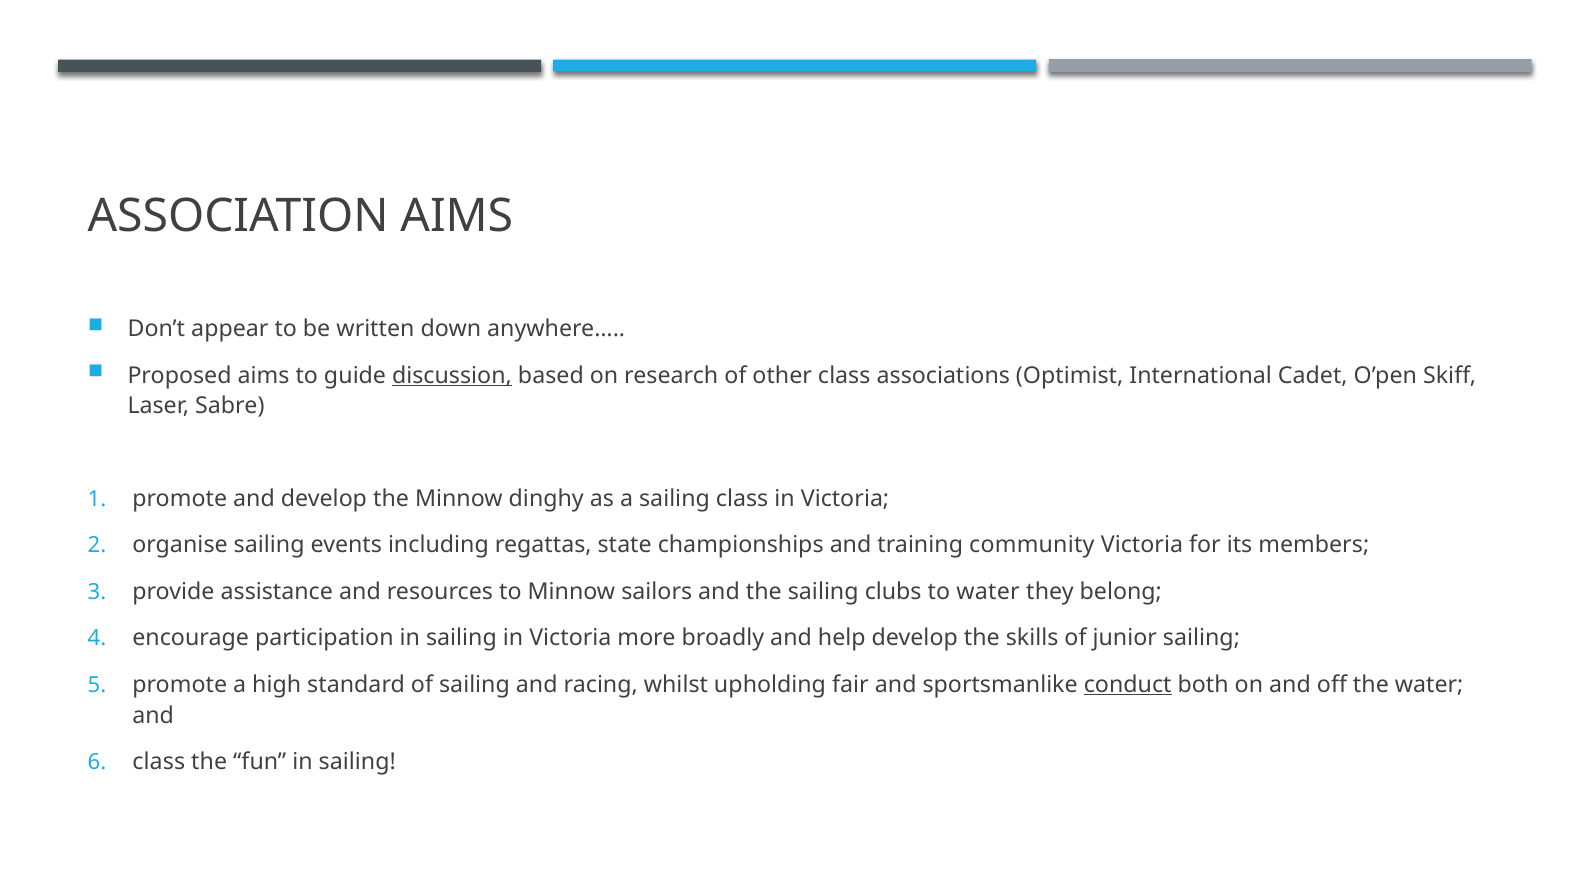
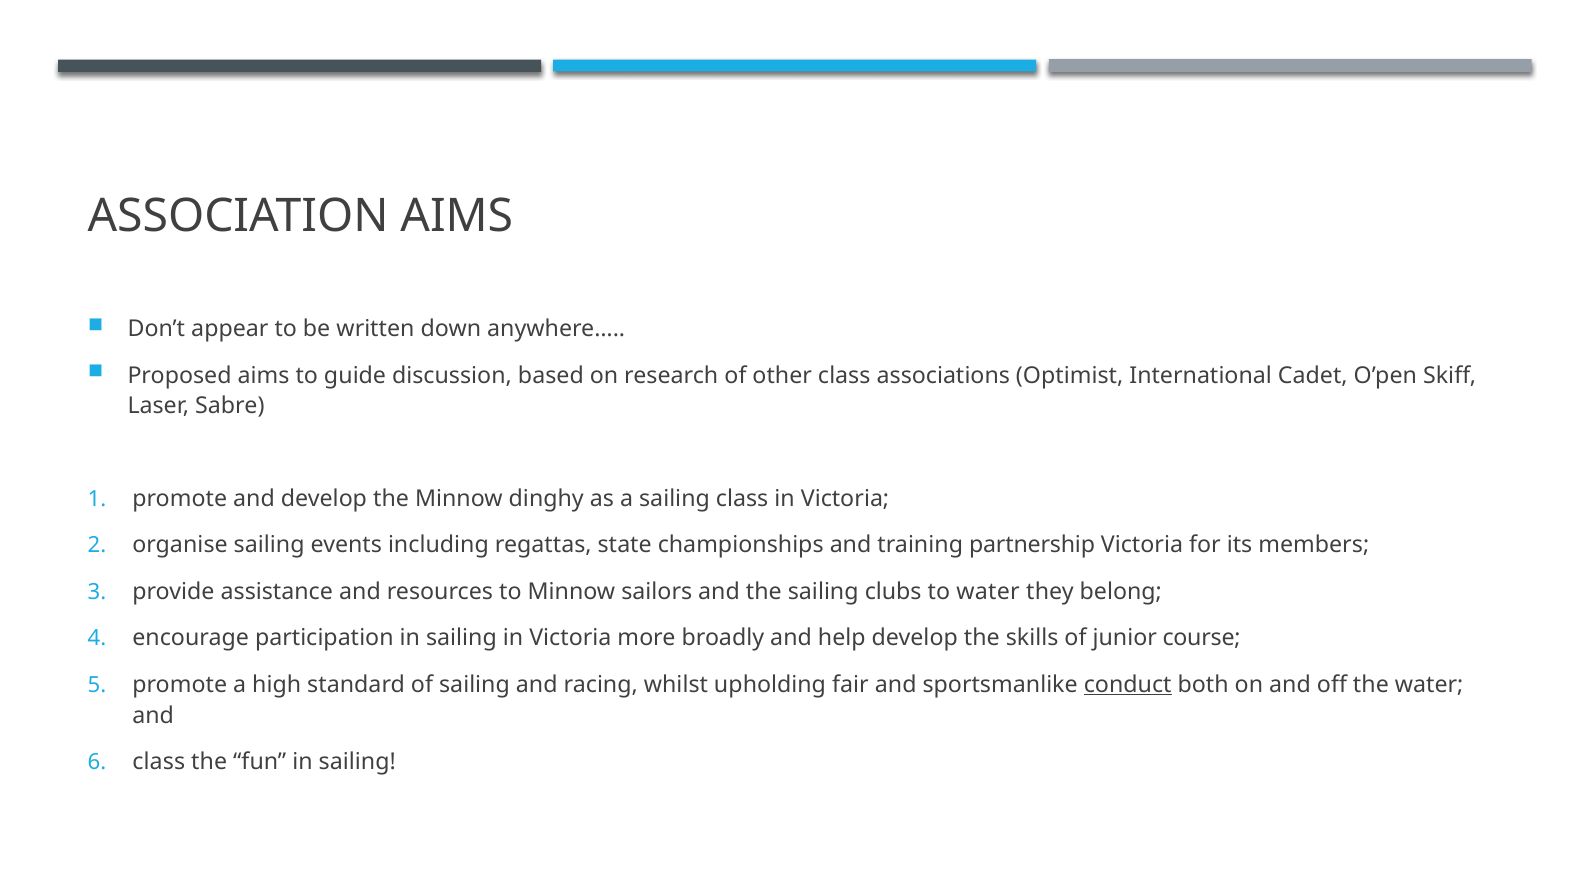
discussion underline: present -> none (452, 376)
community: community -> partnership (1032, 546)
junior sailing: sailing -> course (1202, 639)
